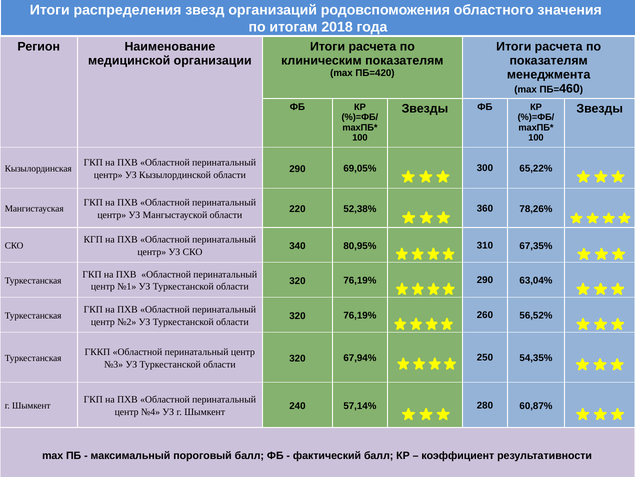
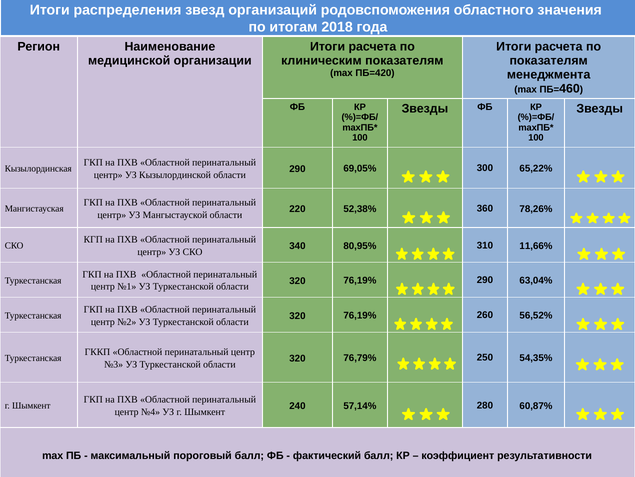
67,35%: 67,35% -> 11,66% (536, 245)
67,94%: 67,94% -> 76,79% (360, 358)
